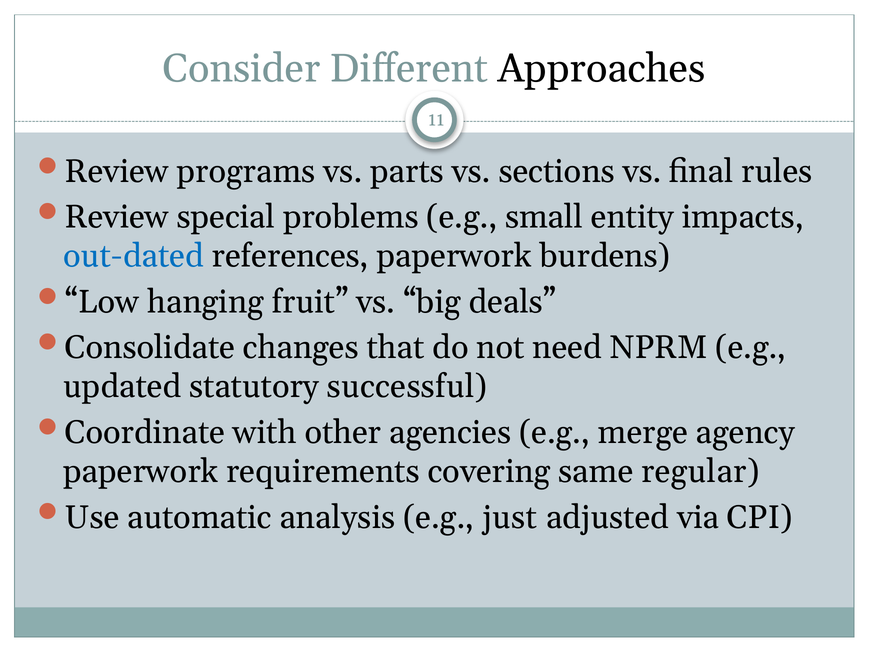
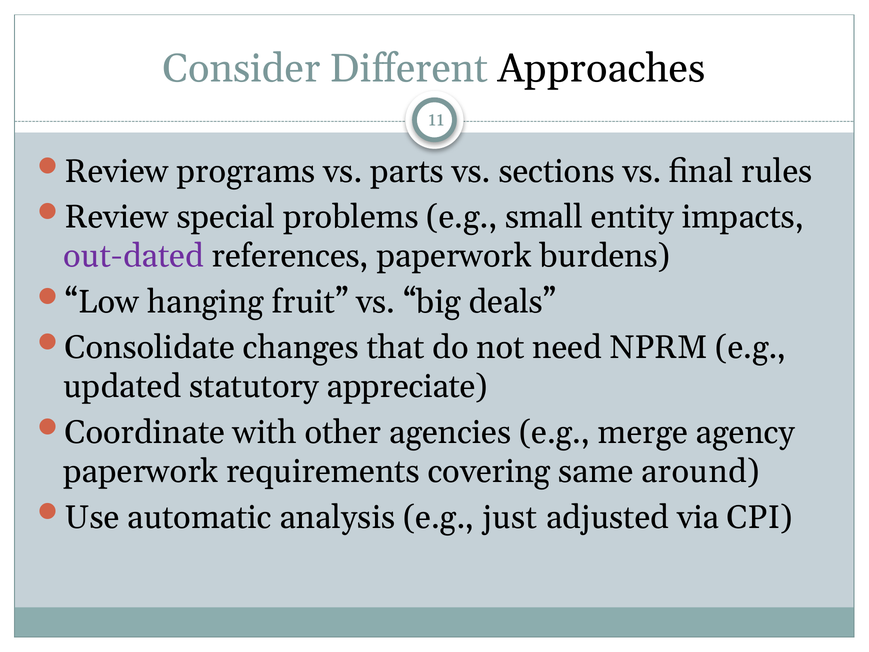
out-dated colour: blue -> purple (134, 256)
successful: successful -> appreciate (407, 387)
regular: regular -> around (700, 471)
